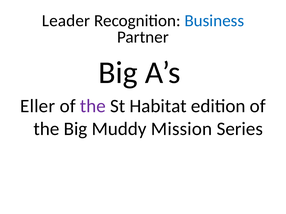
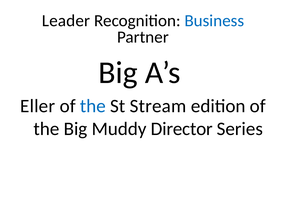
the colour: purple -> blue (93, 106)
Habitat: Habitat -> Stream (158, 106)
Mission: Mission -> Director (182, 129)
